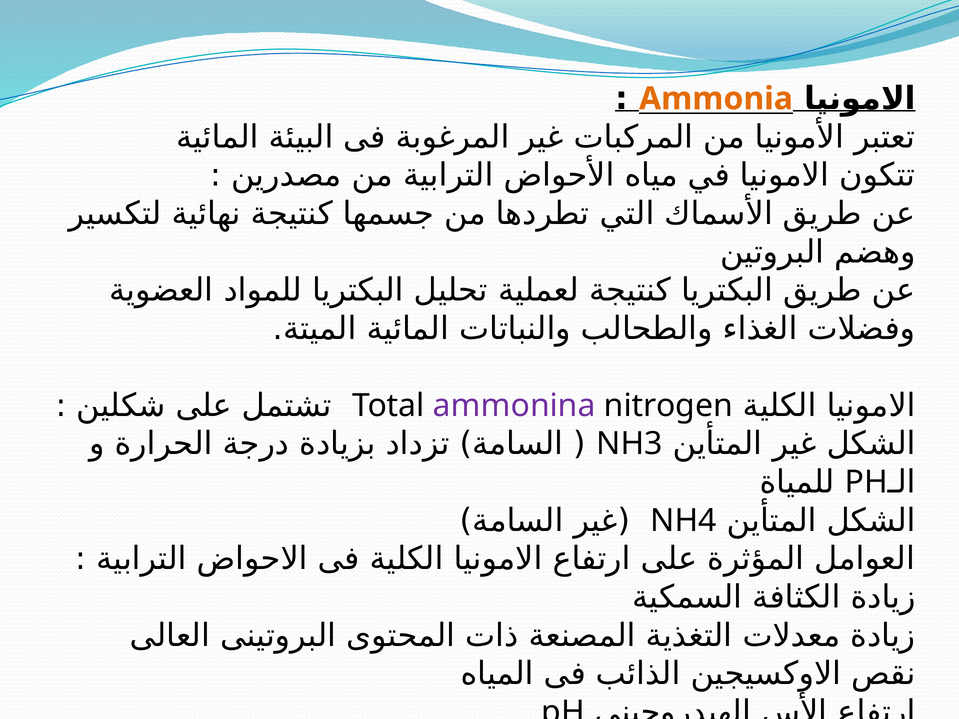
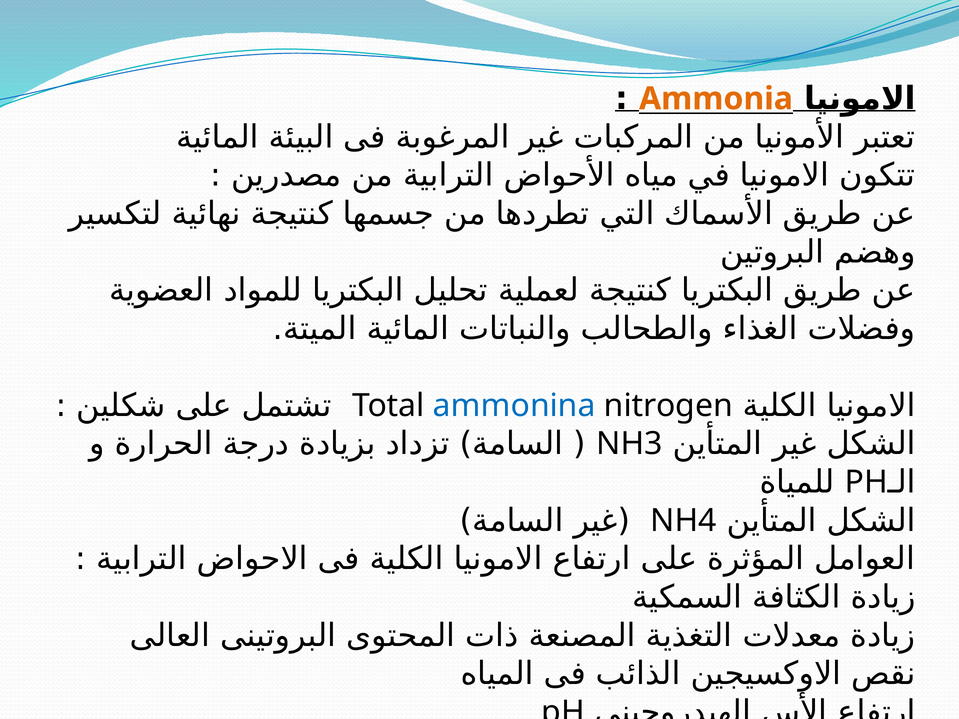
ammonina colour: purple -> blue (514, 406)
